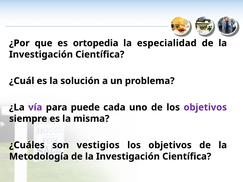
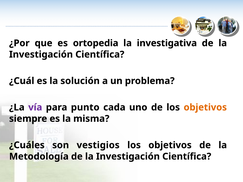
especialidad: especialidad -> investigativa (167, 43)
puede: puede -> punto (85, 107)
objetivos colour: purple -> orange (205, 107)
